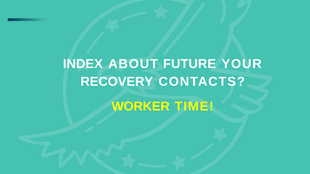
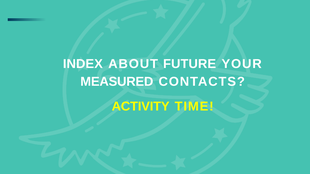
RECOVERY: RECOVERY -> MEASURED (117, 82)
WORKER: WORKER -> ACTIVITY (141, 107)
